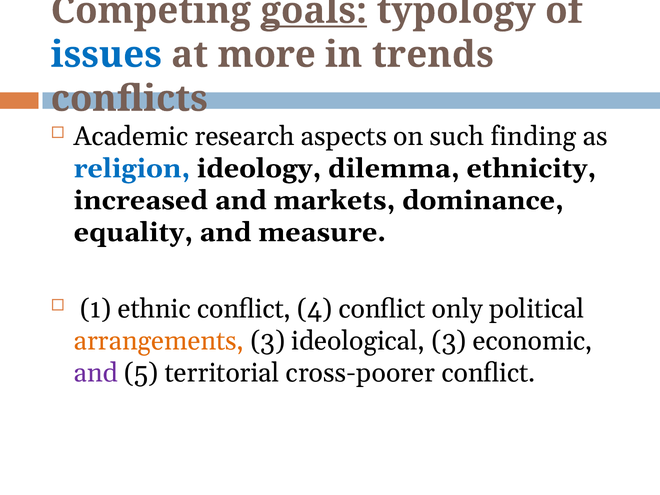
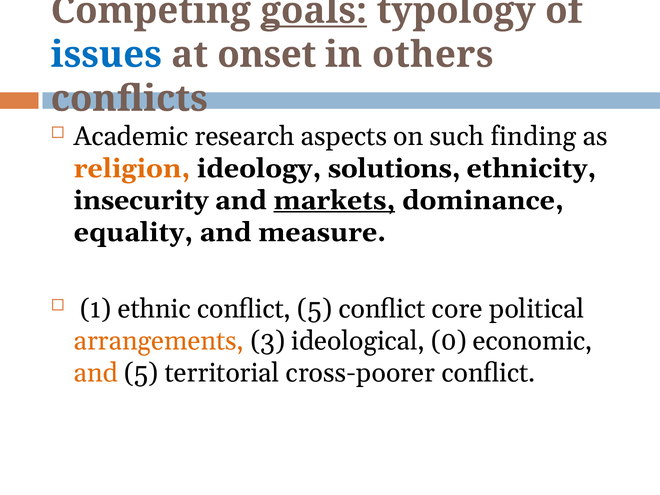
more: more -> onset (267, 55)
trends: trends -> others (433, 55)
religion colour: blue -> orange (132, 168)
dilemma: dilemma -> solutions (394, 168)
increased: increased -> insecurity (141, 200)
markets underline: none -> present (334, 200)
conflict 4: 4 -> 5 (315, 309)
only: only -> core (457, 309)
ideological 3: 3 -> 0 (449, 341)
and colour: purple -> orange (96, 373)
